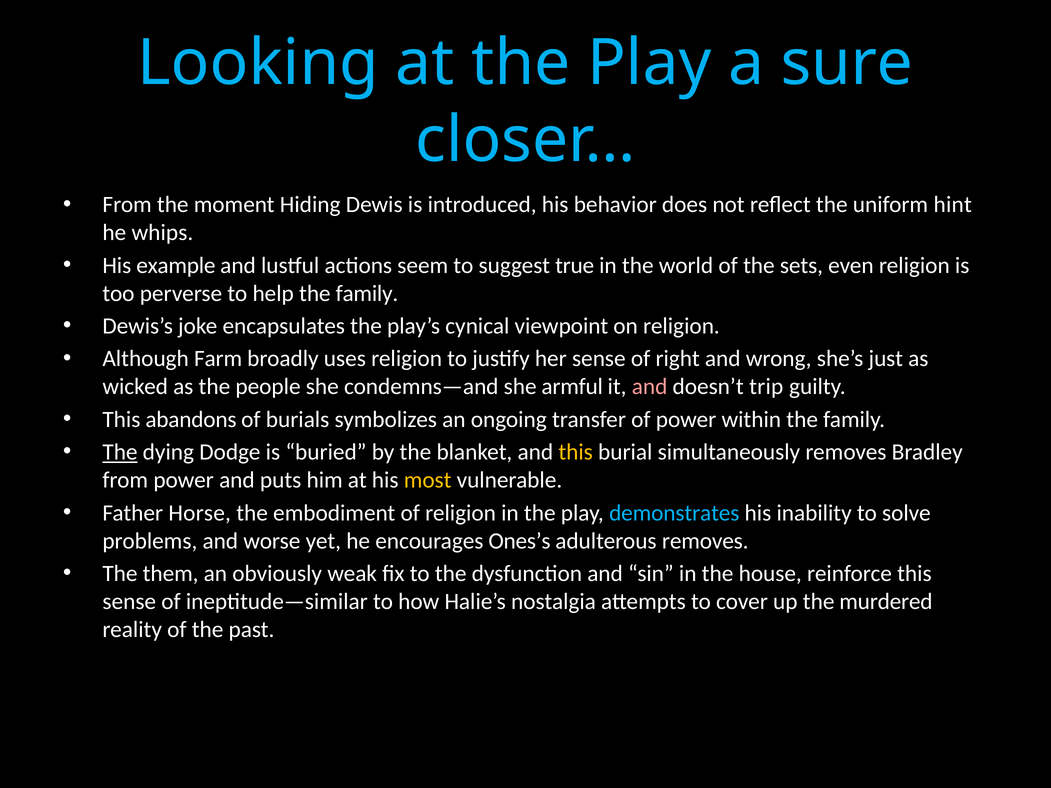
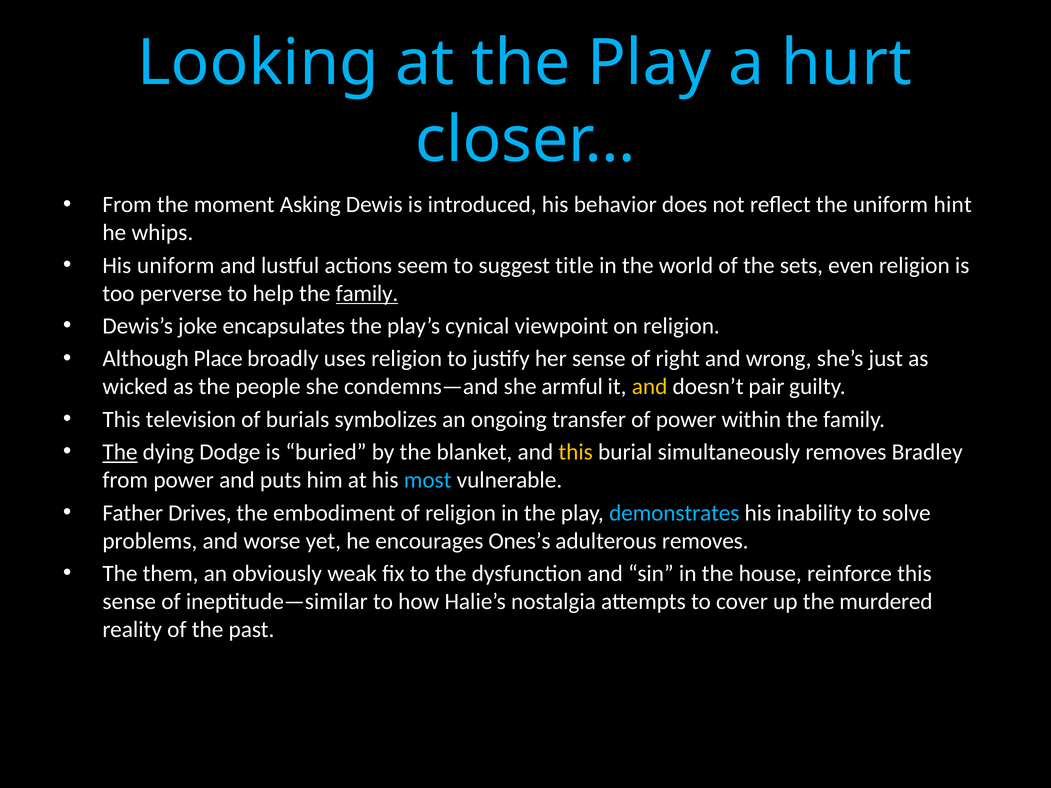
sure: sure -> hurt (847, 63)
Hiding: Hiding -> Asking (310, 205)
His example: example -> uniform (176, 266)
true: true -> title (574, 266)
family underline: none -> present (367, 294)
Farm: Farm -> Place (218, 359)
and colour: pink -> yellow (650, 387)
trip: trip -> pair (767, 387)
abandons: abandons -> television (191, 420)
most colour: yellow -> light blue (428, 480)
Horse: Horse -> Drives (200, 513)
